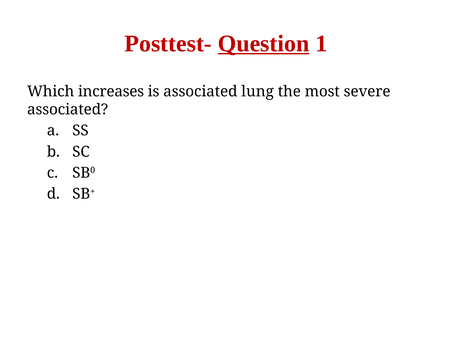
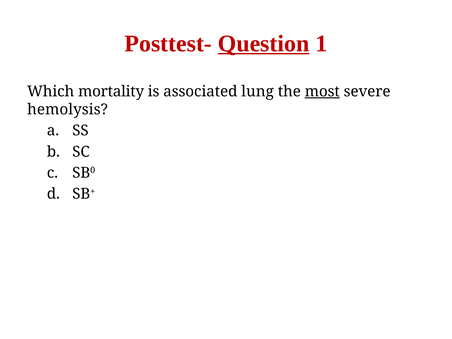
increases: increases -> mortality (111, 91)
most underline: none -> present (322, 91)
associated: associated -> hemolysis (68, 110)
